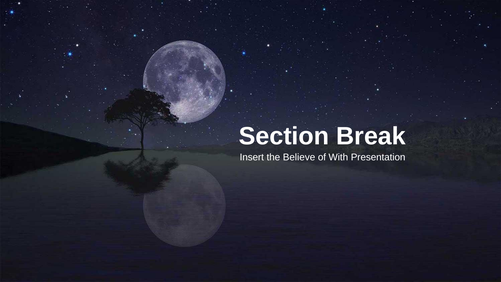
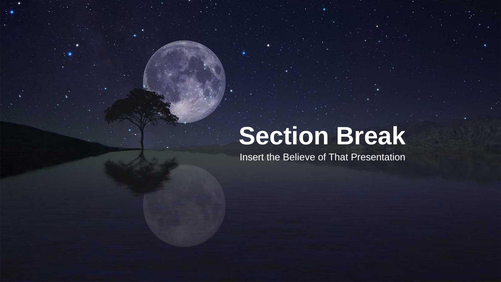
With: With -> That (338, 157)
